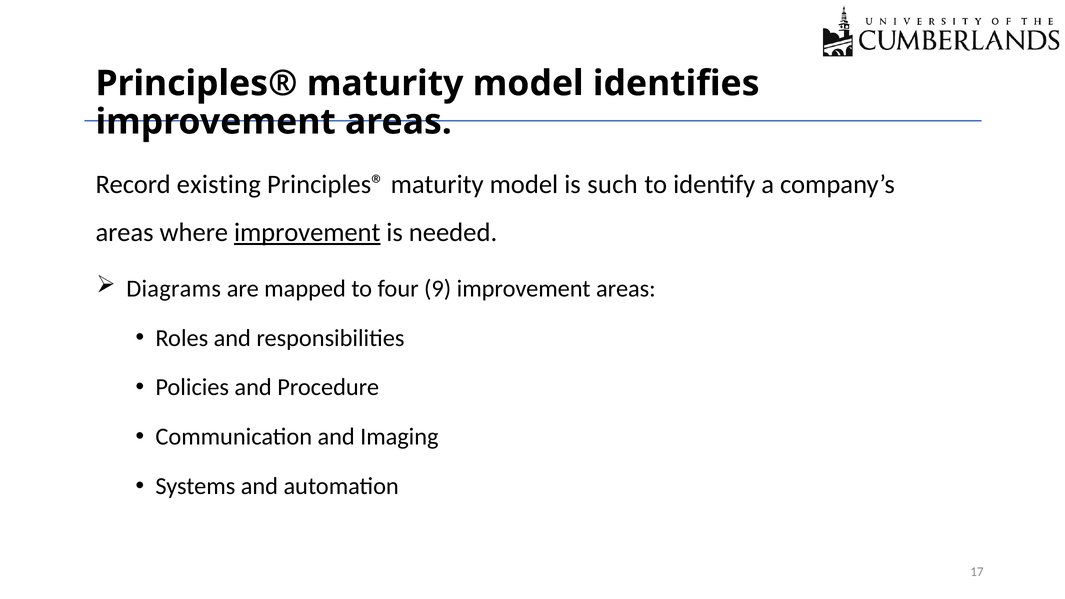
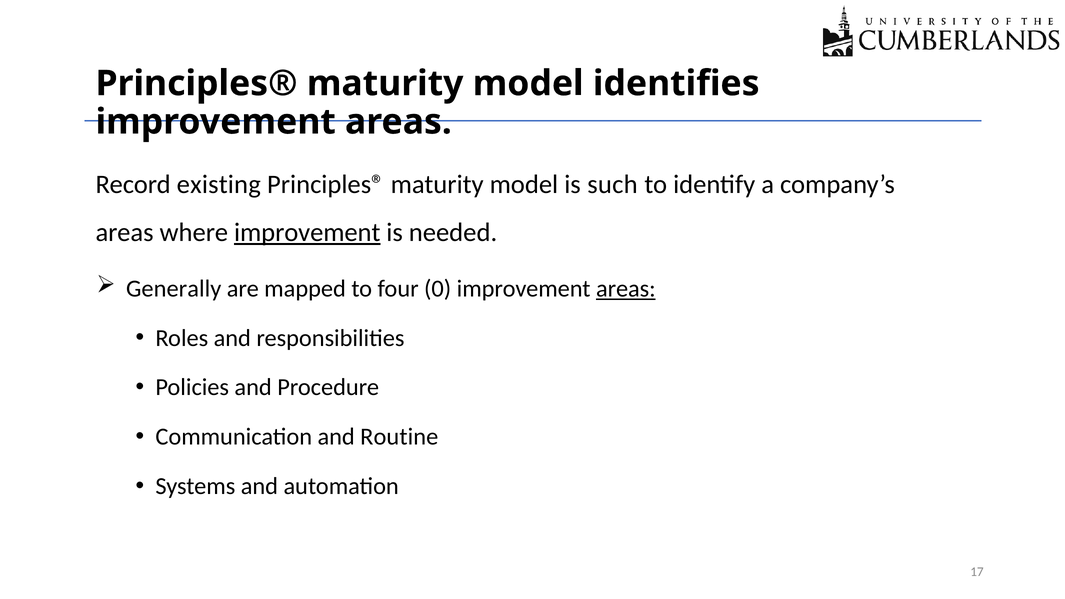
Diagrams: Diagrams -> Generally (174, 289)
9: 9 -> 0 (438, 289)
areas underline: none -> present (626, 289)
Imaging: Imaging -> Routine (399, 437)
